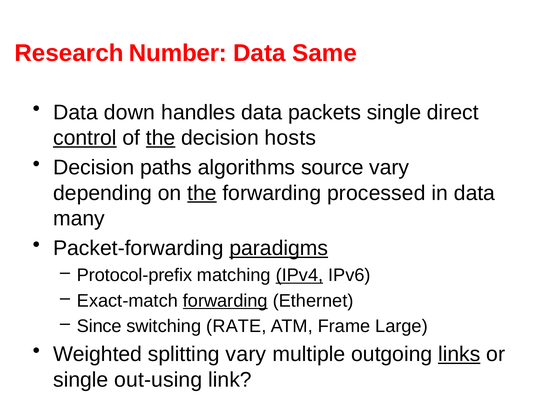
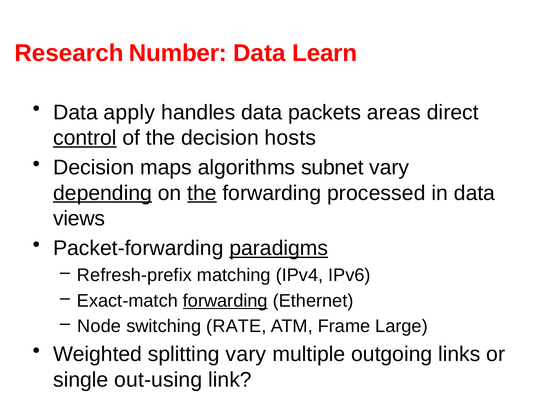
Same: Same -> Learn (325, 53)
down: down -> apply (129, 112)
packets single: single -> areas (394, 112)
the underline: present -> none (161, 138)
paths: paths -> maps (166, 167)
source: source -> subnet (332, 167)
depending underline: none -> present (103, 193)
many: many -> views (79, 218)
Protocol-prefix: Protocol-prefix -> Refresh-prefix (134, 275)
IPv4 underline: present -> none (299, 275)
Since: Since -> Node (99, 326)
links underline: present -> none (459, 354)
